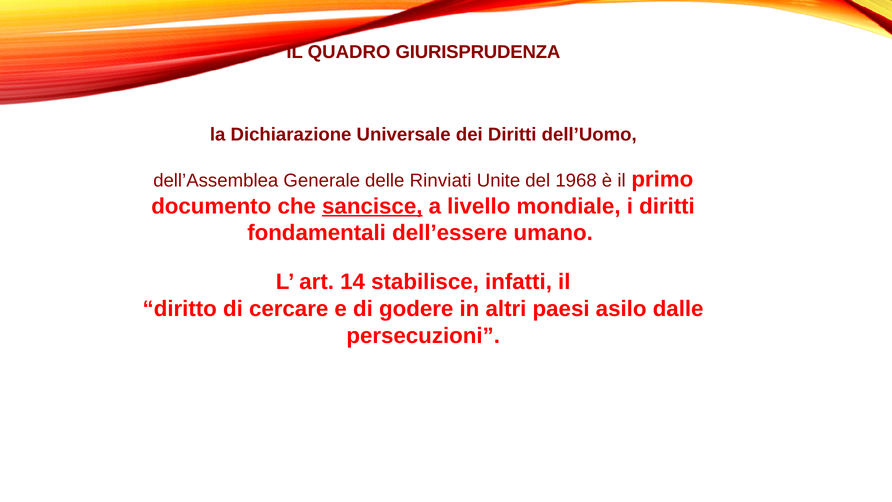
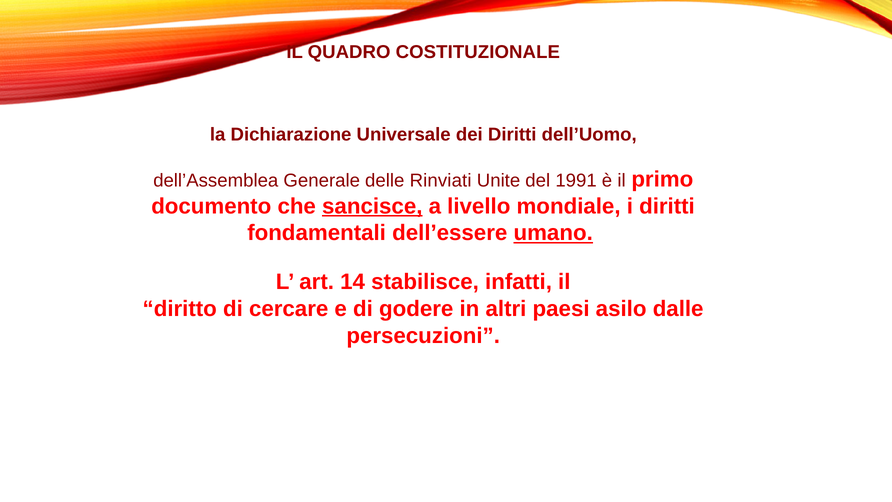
GIURISPRUDENZA: GIURISPRUDENZA -> COSTITUZIONALE (478, 52)
1968: 1968 -> 1991 (576, 181)
umano underline: none -> present (553, 233)
